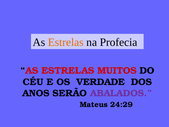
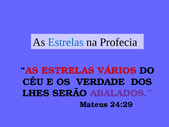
Estrelas colour: orange -> blue (66, 42)
MUITOS: MUITOS -> VÁRIOS (117, 70)
ANOS: ANOS -> LHES (36, 93)
